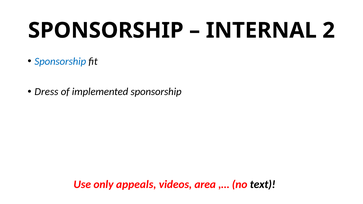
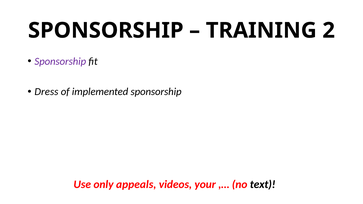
INTERNAL: INTERNAL -> TRAINING (261, 30)
Sponsorship colour: blue -> purple (60, 61)
area: area -> your (205, 185)
